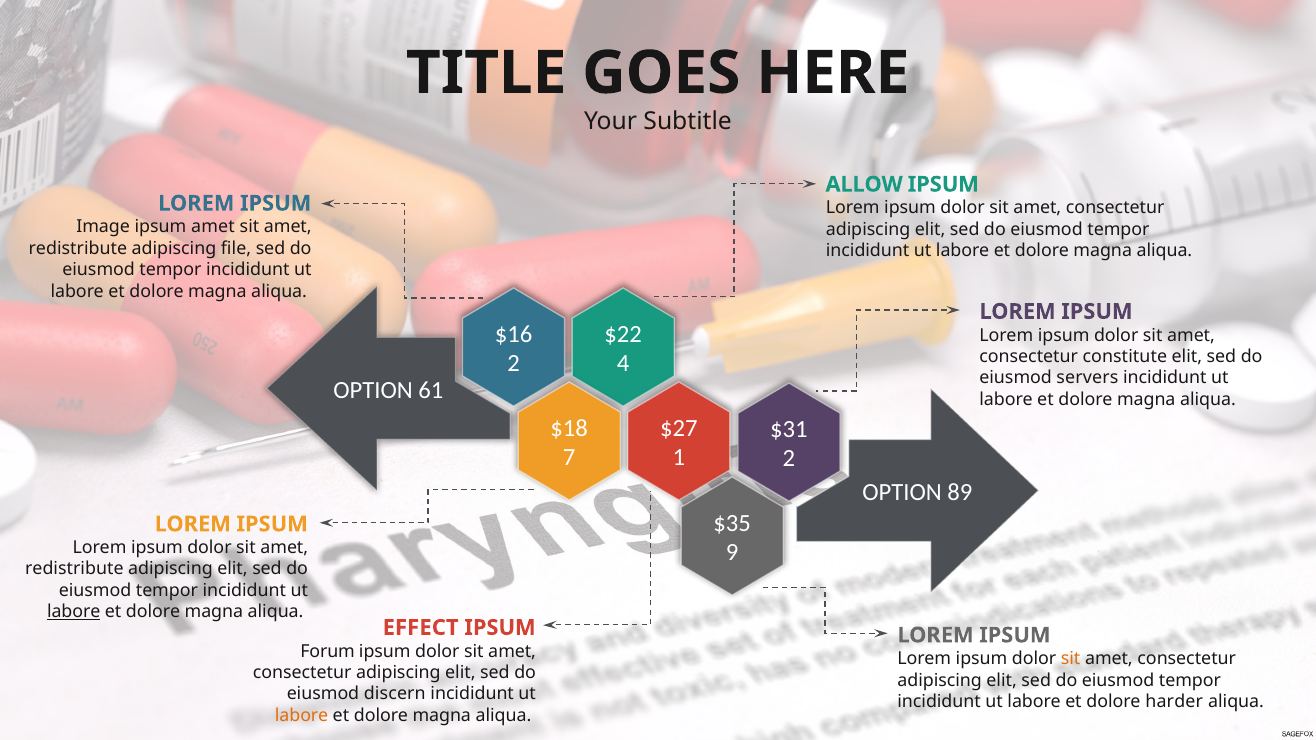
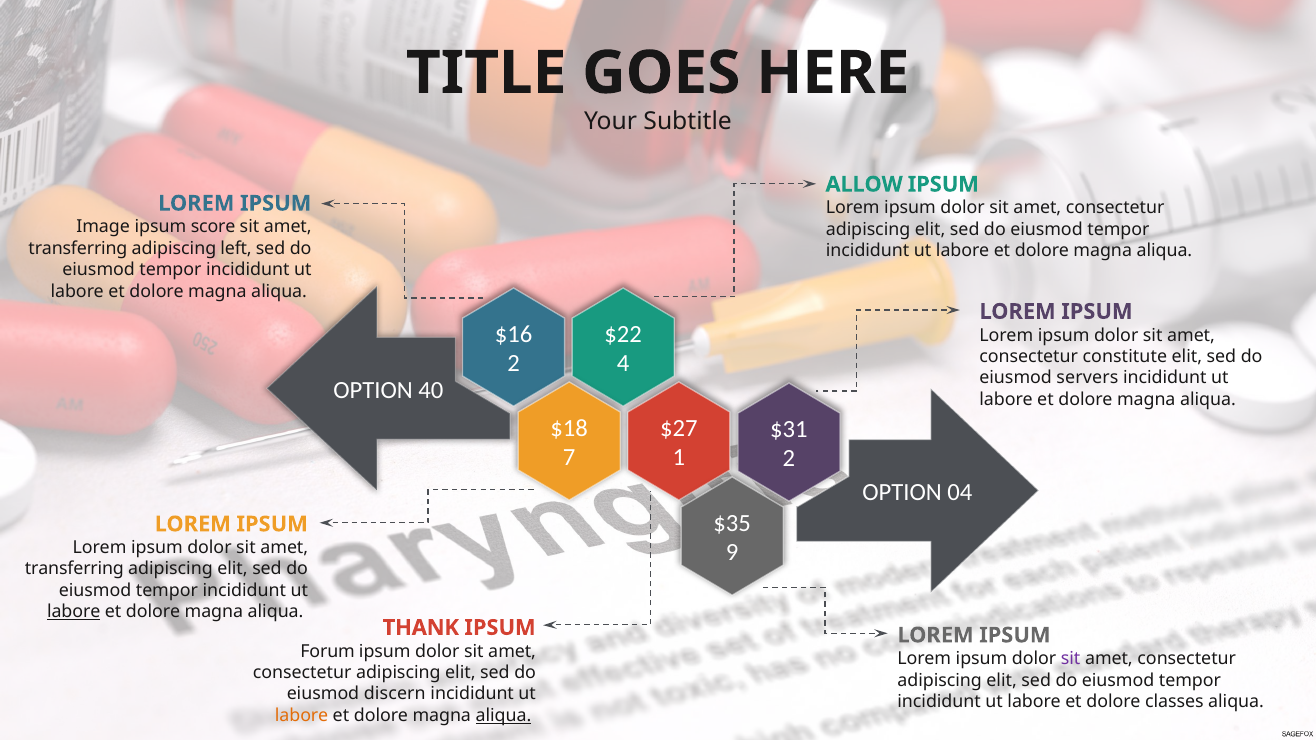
ipsum amet: amet -> score (213, 227)
redistribute: redistribute -> transferring (78, 248)
file: file -> left (236, 248)
61: 61 -> 40 (431, 390)
89: 89 -> 04 (960, 492)
redistribute: redistribute -> transferring (74, 569)
EFFECT: EFFECT -> THANK (421, 628)
sit colour: orange -> purple (1071, 659)
harder: harder -> classes (1174, 702)
aliqua underline: none -> present (503, 716)
